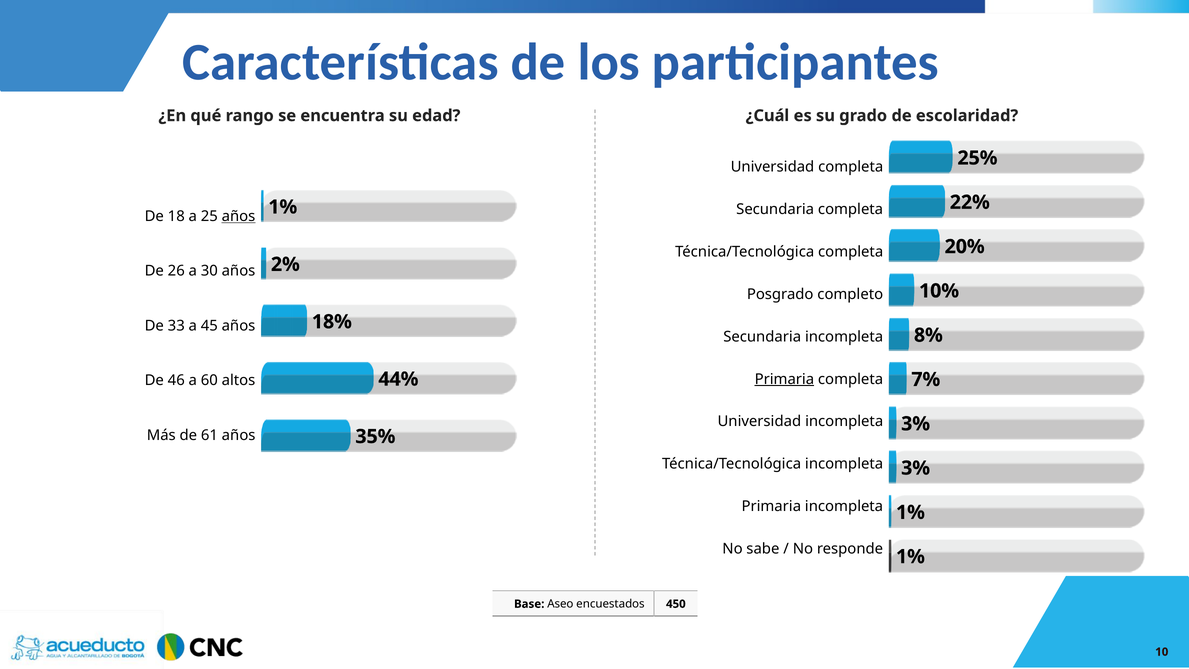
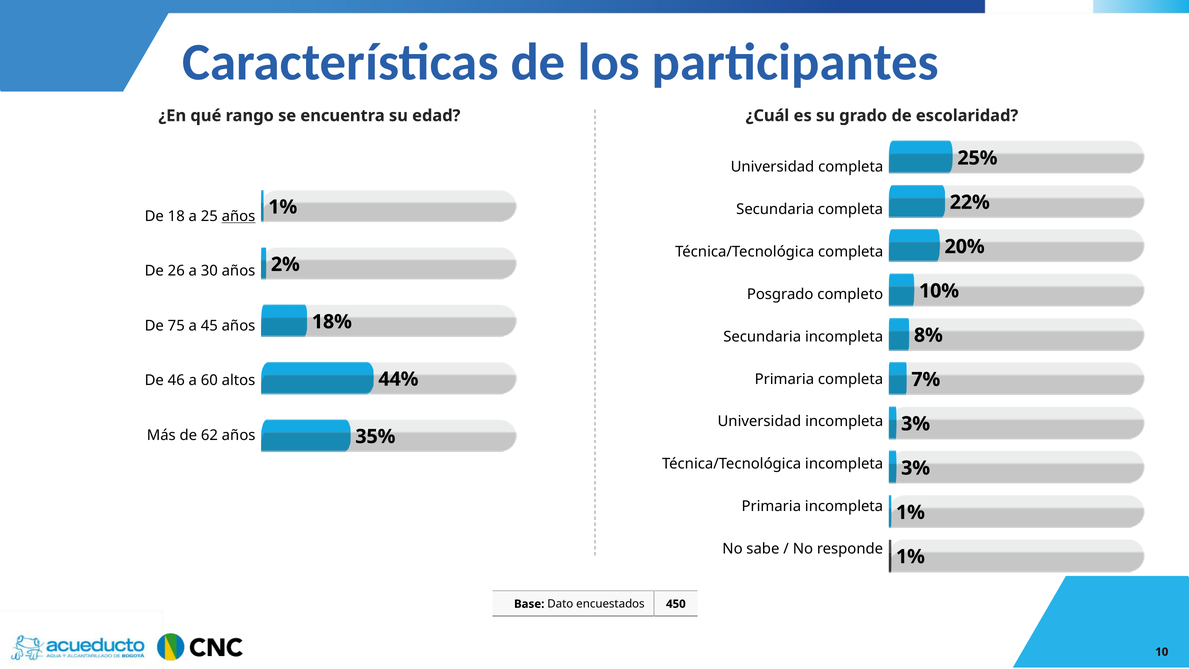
33: 33 -> 75 (176, 326)
Primaria underline: present -> none (784, 379)
61: 61 -> 62 (209, 435)
Aseo: Aseo -> Dato (560, 604)
